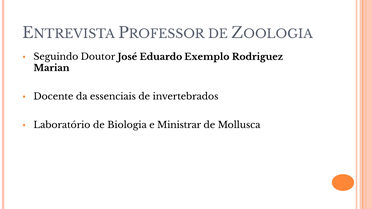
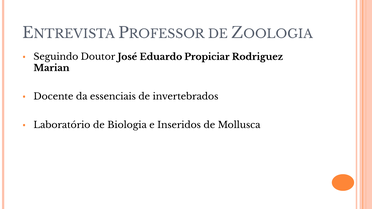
Exemplo: Exemplo -> Propiciar (207, 57)
Ministrar: Ministrar -> Inseridos (179, 125)
